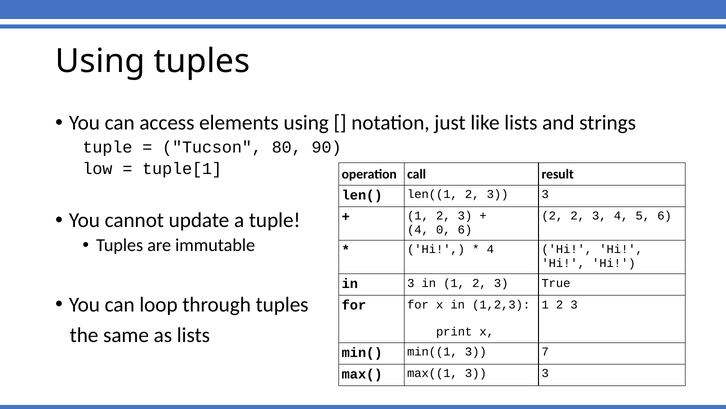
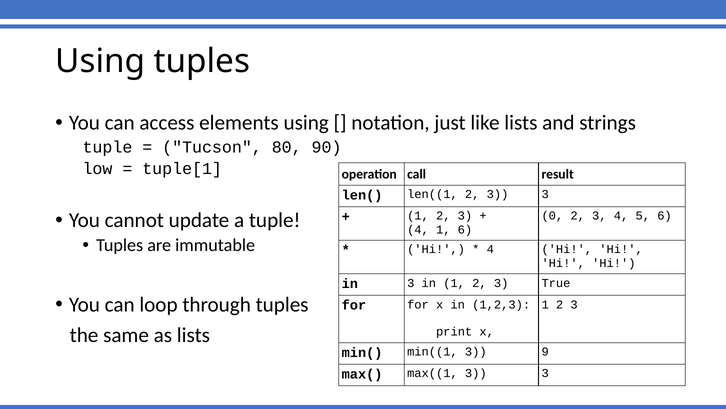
2: 2 -> 0 (552, 216)
4 0: 0 -> 1 (443, 229)
7: 7 -> 9 (545, 351)
